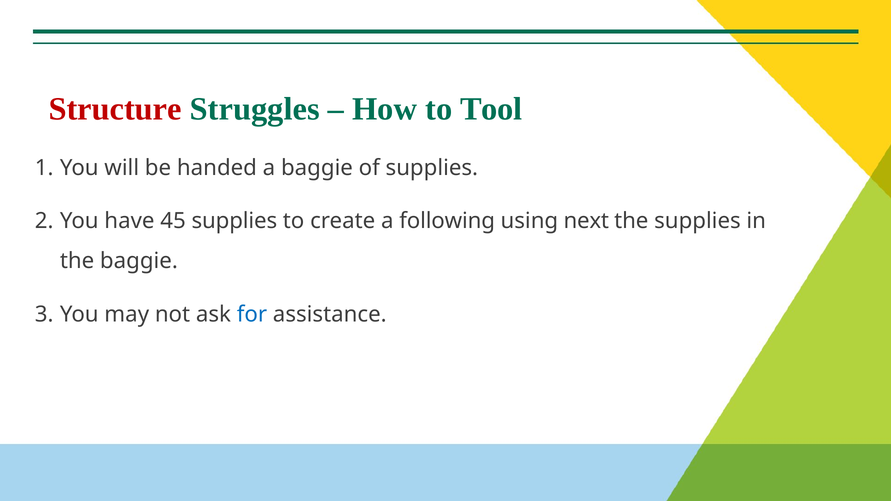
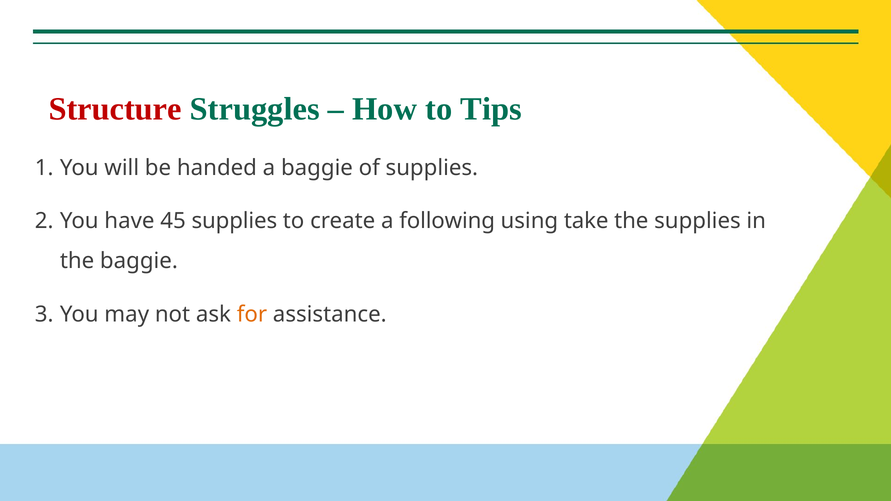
Tool: Tool -> Tips (491, 109)
next: next -> take (586, 221)
for colour: blue -> orange (252, 314)
